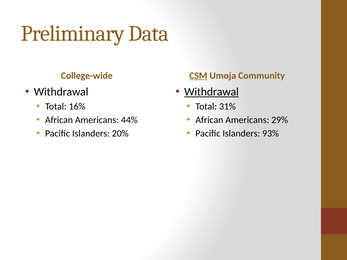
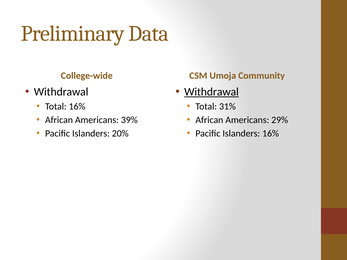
CSM underline: present -> none (198, 76)
44%: 44% -> 39% (129, 120)
Islanders 93%: 93% -> 16% (271, 134)
